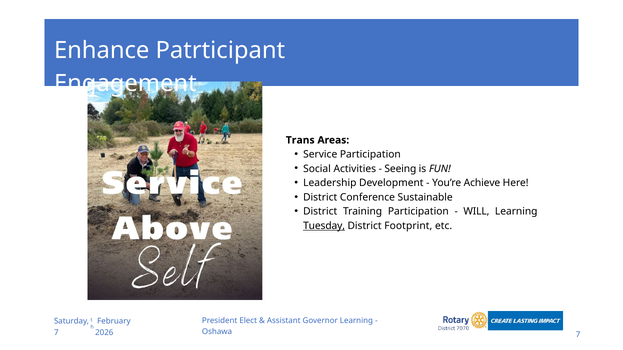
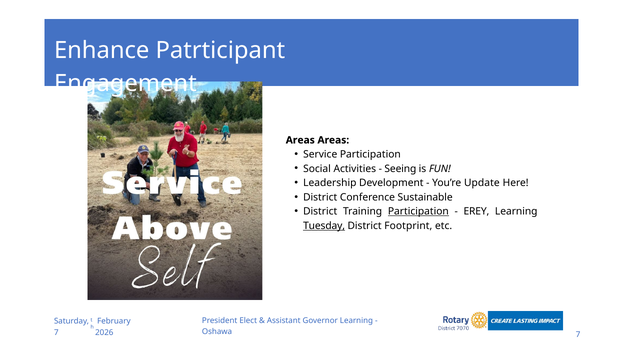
Trans: Trans -> Areas (300, 140)
Achieve: Achieve -> Update (482, 183)
Participation underline: none -> present (418, 212)
WILL: WILL -> EREY (476, 212)
